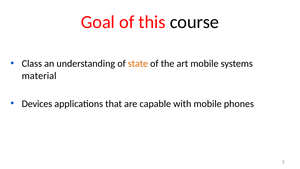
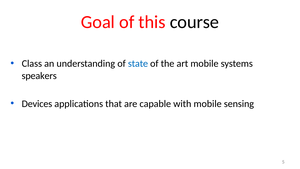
state colour: orange -> blue (138, 64)
material: material -> speakers (39, 76)
phones: phones -> sensing (239, 104)
